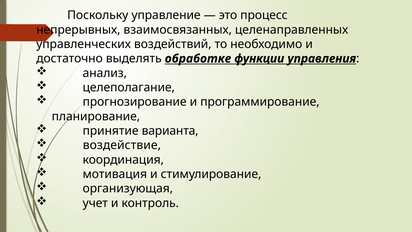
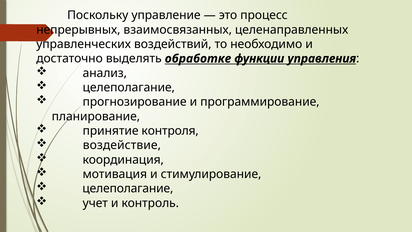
варианта: варианта -> контроля (170, 131)
организующая: организующая -> целеполагание (128, 188)
